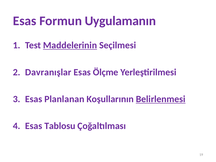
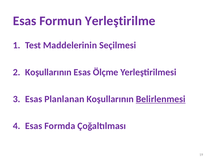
Uygulamanın: Uygulamanın -> Yerleştirilme (120, 21)
Maddelerinin underline: present -> none (70, 45)
Davranışlar: Davranışlar -> Koşullarının (48, 72)
Tablosu: Tablosu -> Formda (60, 126)
